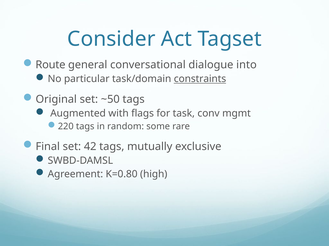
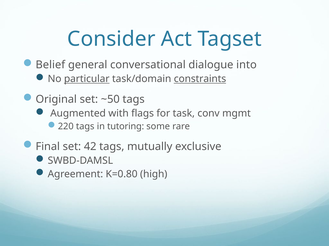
Route: Route -> Belief (50, 65)
particular underline: none -> present (87, 79)
random: random -> tutoring (126, 127)
